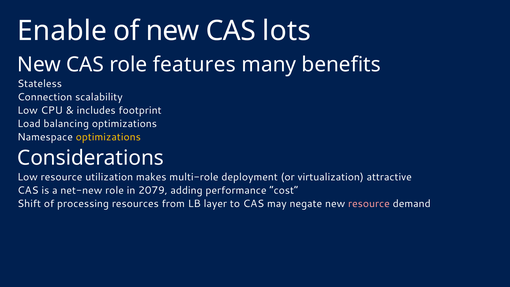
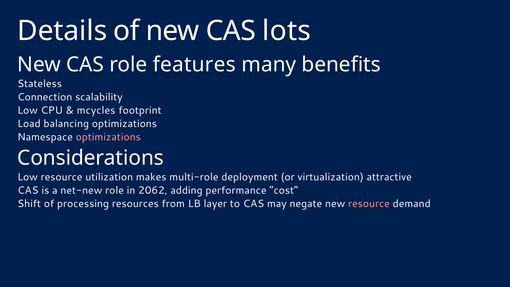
Enable: Enable -> Details (62, 31)
includes: includes -> mcycles (96, 110)
optimizations colour: yellow -> pink (108, 137)
2079: 2079 -> 2062 (153, 190)
